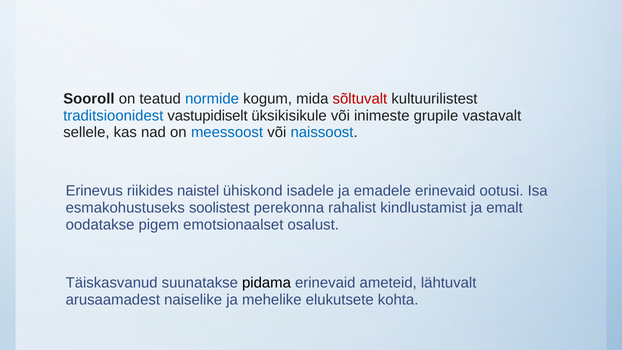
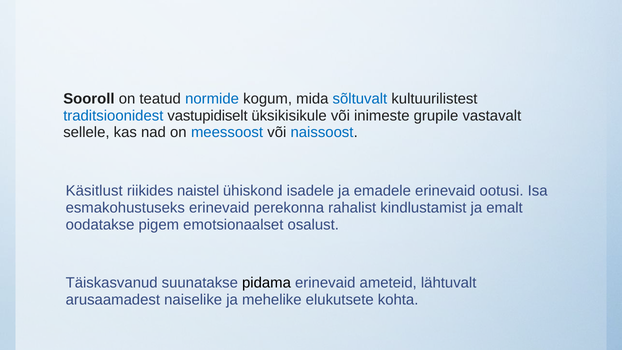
sõltuvalt colour: red -> blue (360, 99)
Erinevus: Erinevus -> Käsitlust (94, 191)
esmakohustuseks soolistest: soolistest -> erinevaid (219, 208)
